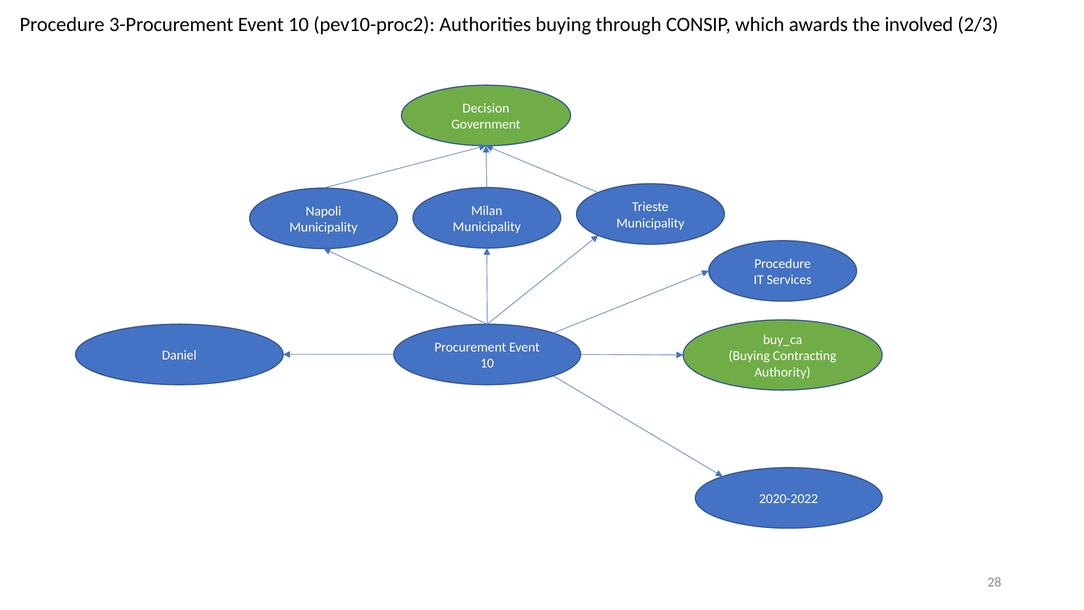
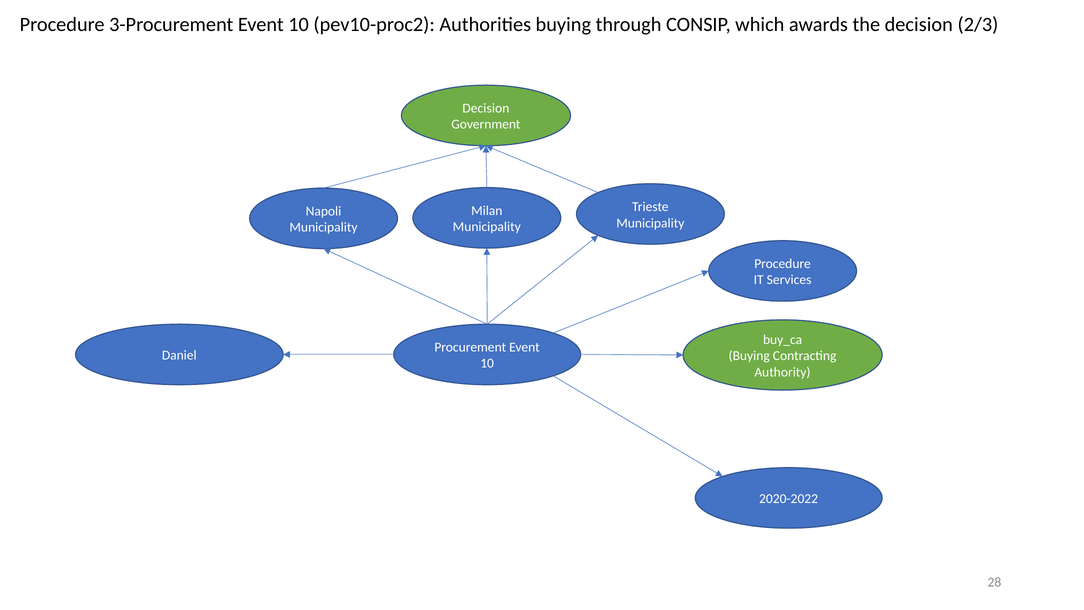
the involved: involved -> decision (919, 25)
